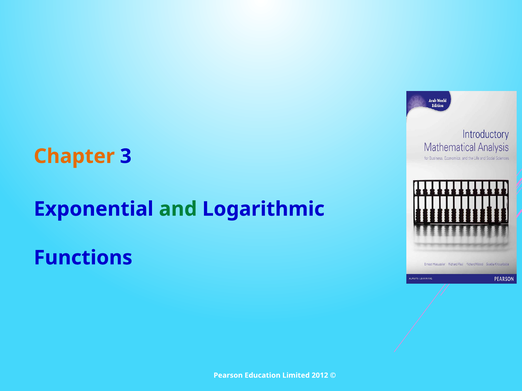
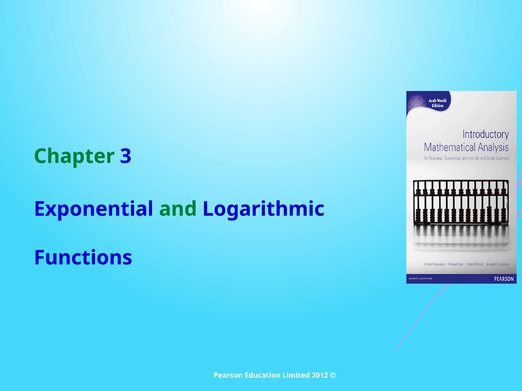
Chapter colour: orange -> green (74, 156)
